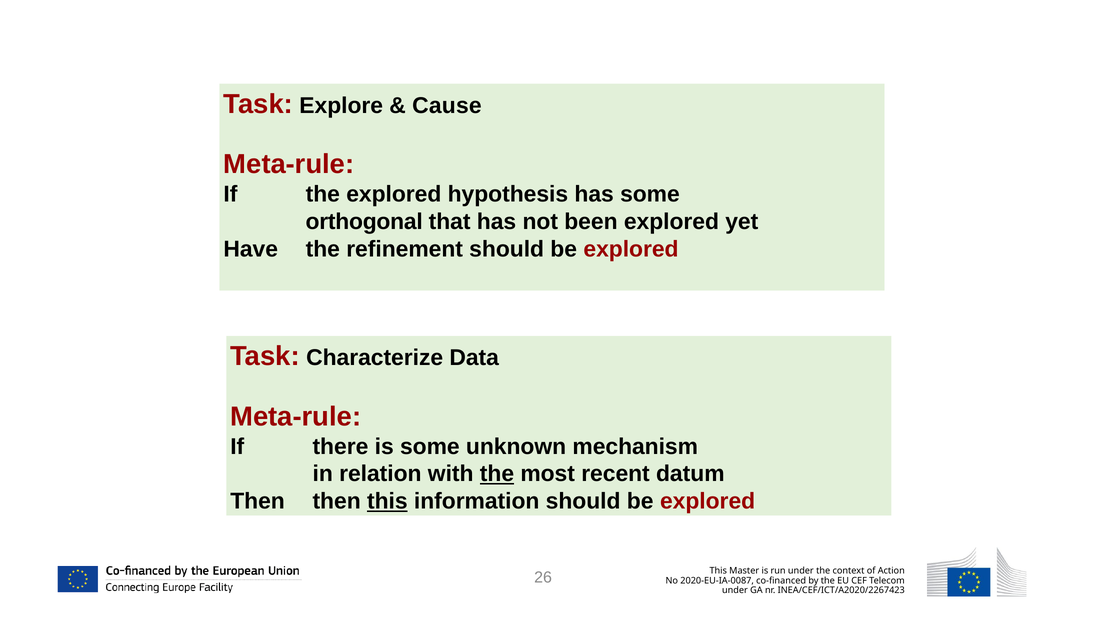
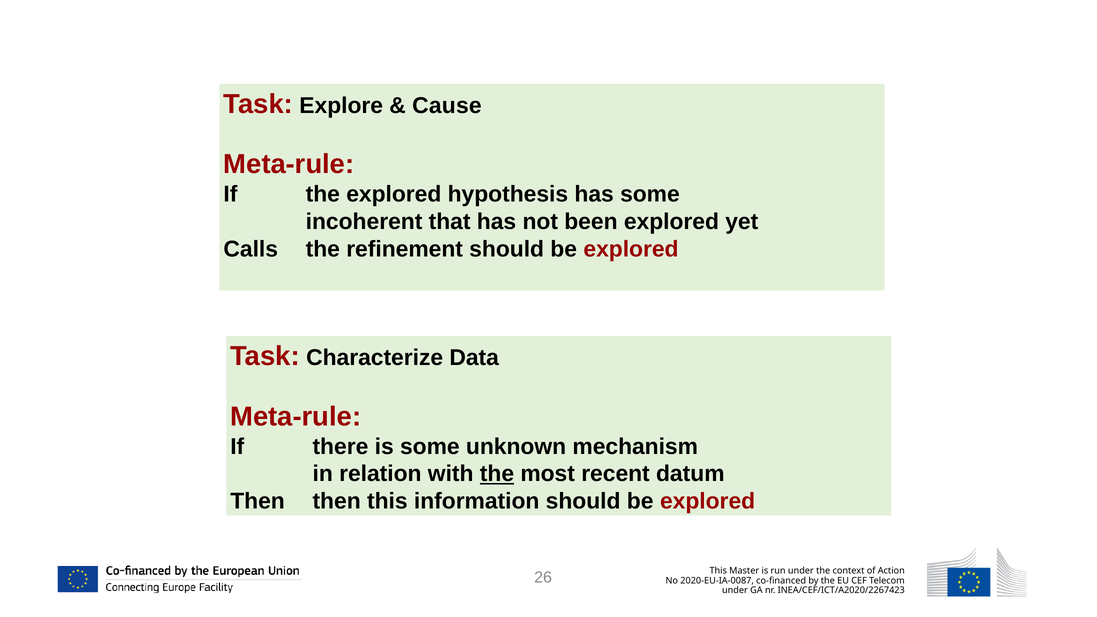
orthogonal: orthogonal -> incoherent (364, 222)
Have: Have -> Calls (251, 249)
this underline: present -> none (387, 501)
